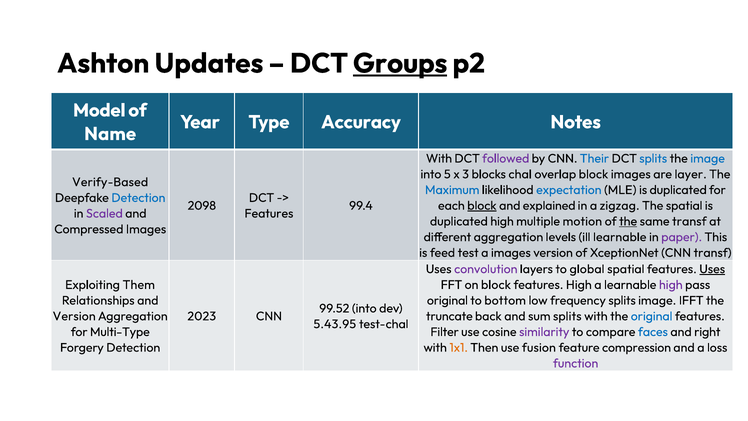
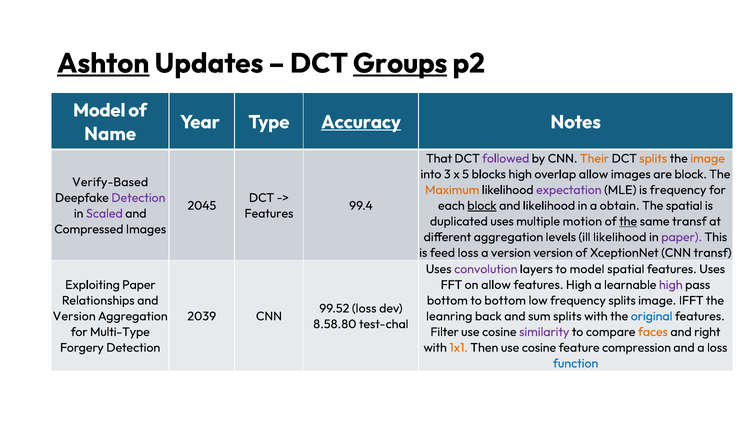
Ashton underline: none -> present (103, 63)
Accuracy underline: none -> present (361, 122)
With: With -> That (439, 158)
Their colour: blue -> orange (594, 158)
splits colour: blue -> orange (653, 158)
image colour: blue -> orange (708, 158)
5: 5 -> 3 (447, 174)
3: 3 -> 5 (466, 174)
blocks chal: chal -> high (520, 174)
overlap block: block -> allow (593, 174)
are layer: layer -> block (691, 174)
Maximum colour: blue -> orange (452, 190)
expectation colour: blue -> purple (569, 190)
MLE is duplicated: duplicated -> frequency (678, 190)
Detection colour: blue -> purple (138, 198)
2098: 2098 -> 2045 (202, 205)
and explained: explained -> likelihood (549, 205)
zigzag: zigzag -> obtain (620, 205)
duplicated high: high -> uses (502, 221)
ill learnable: learnable -> likelihood (620, 237)
feed test: test -> loss (468, 253)
a images: images -> version (511, 253)
to global: global -> model (587, 269)
Uses underline: present -> none (712, 269)
Exploiting Them: Them -> Paper (139, 285)
on block: block -> allow (496, 285)
original: original -> bottom (447, 300)
99.52 into: into -> loss (364, 308)
2023: 2023 -> 2039 (202, 316)
truncate: truncate -> leanring (449, 316)
5.43.95: 5.43.95 -> 8.58.80 (335, 324)
faces colour: blue -> orange (653, 332)
Then use fusion: fusion -> cosine (539, 347)
function colour: purple -> blue (576, 363)
